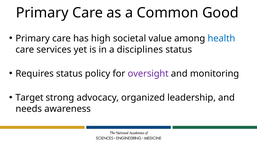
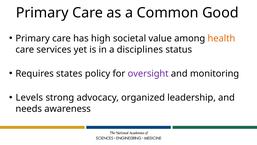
health colour: blue -> orange (221, 38)
Requires status: status -> states (69, 73)
Target: Target -> Levels (29, 97)
